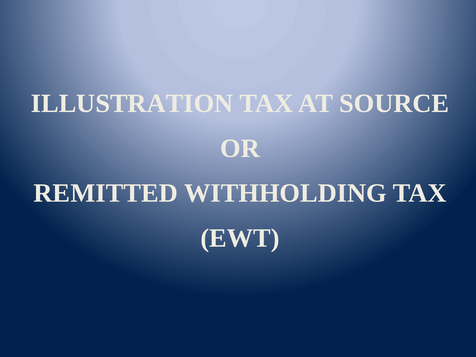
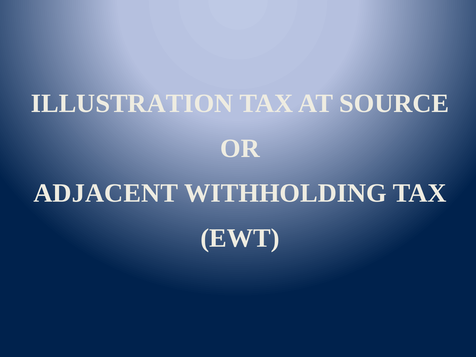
REMITTED: REMITTED -> ADJACENT (106, 193)
